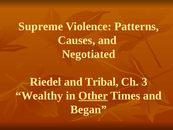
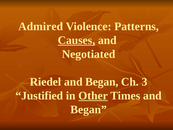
Supreme: Supreme -> Admired (41, 26)
Causes underline: none -> present (76, 40)
Riedel and Tribal: Tribal -> Began (102, 82)
Wealthy: Wealthy -> Justified (39, 96)
